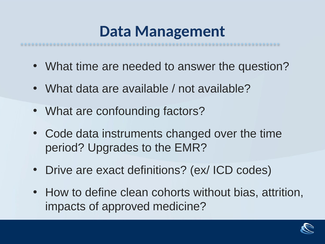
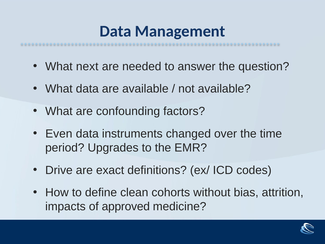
What time: time -> next (87, 66)
Code: Code -> Even (59, 133)
